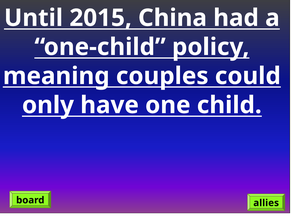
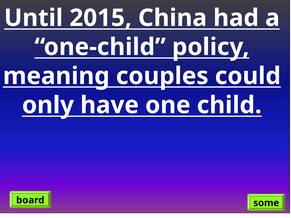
allies: allies -> some (266, 203)
